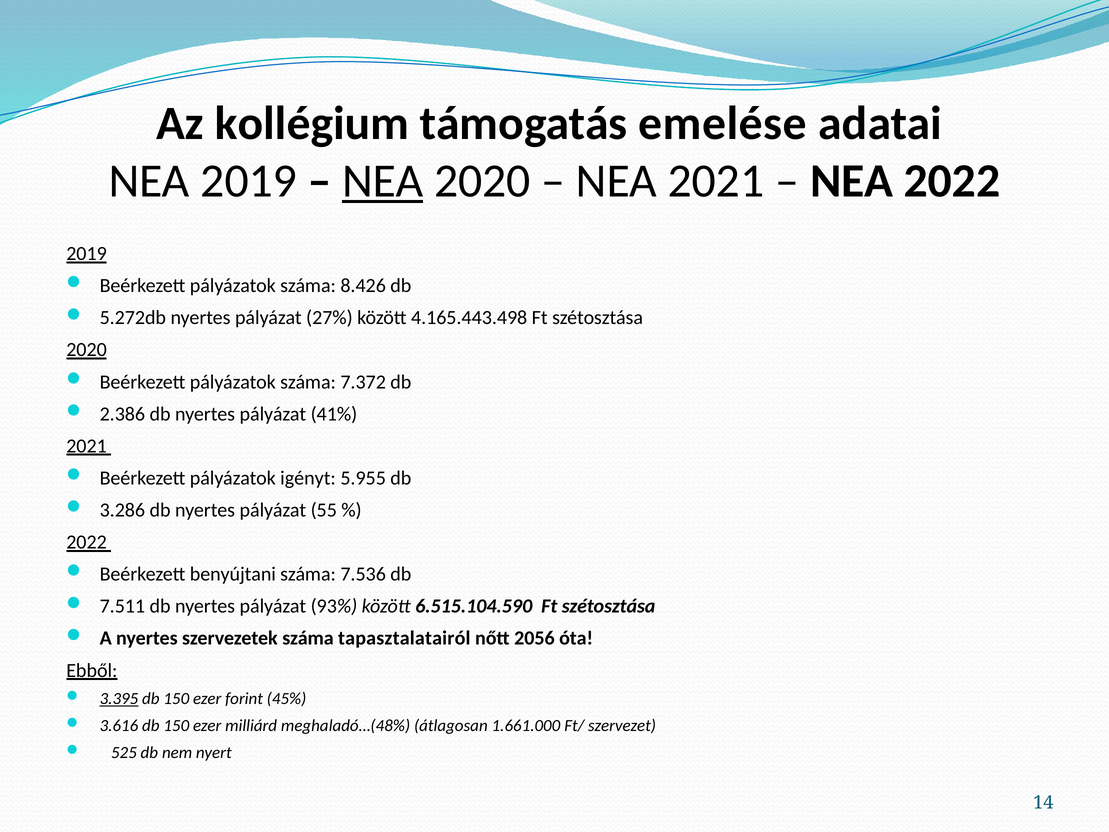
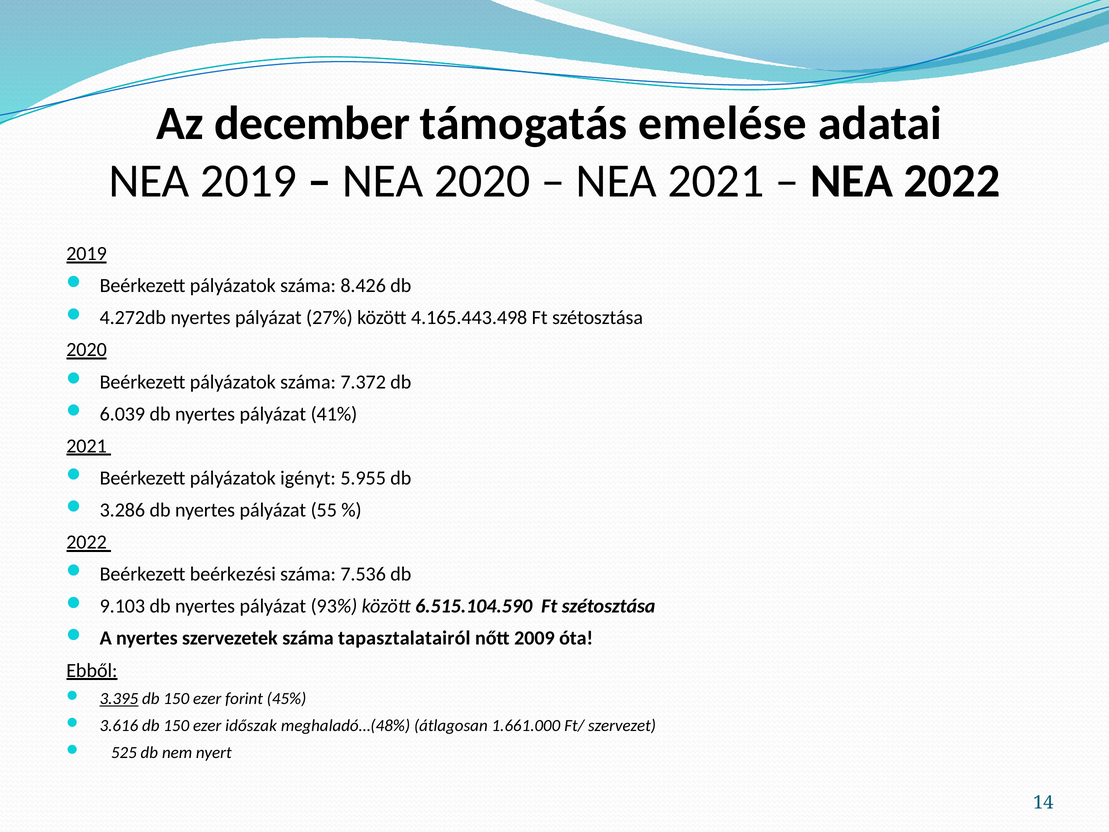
kollégium: kollégium -> december (312, 124)
NEA underline: present -> none (383, 181)
5.272db: 5.272db -> 4.272db (133, 318)
2.386: 2.386 -> 6.039 (122, 414)
benyújtani: benyújtani -> beérkezési (233, 574)
7.511: 7.511 -> 9.103 (122, 606)
2056: 2056 -> 2009 (534, 638)
milliárd: milliárd -> időszak (251, 725)
